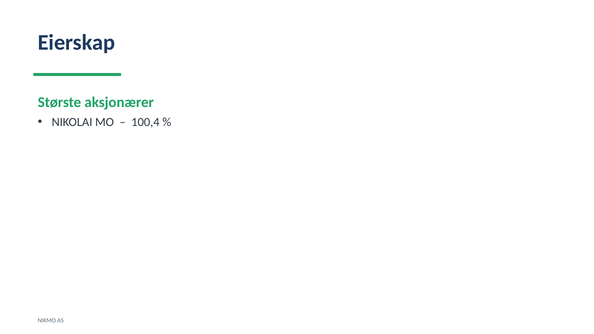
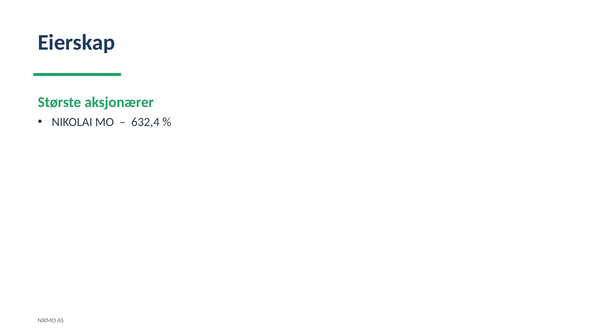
100,4: 100,4 -> 632,4 (145, 122)
